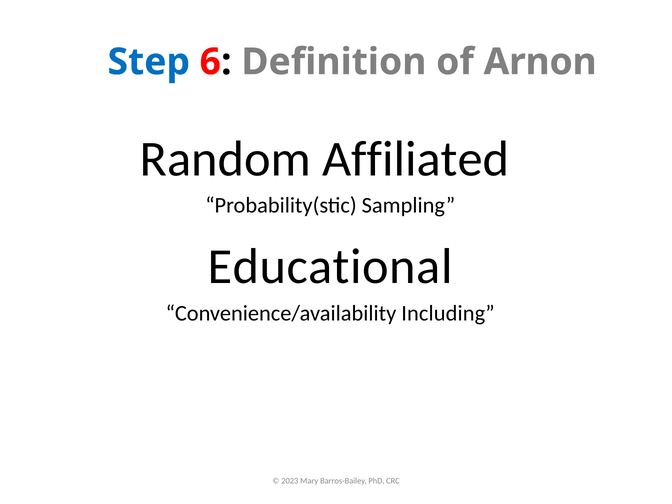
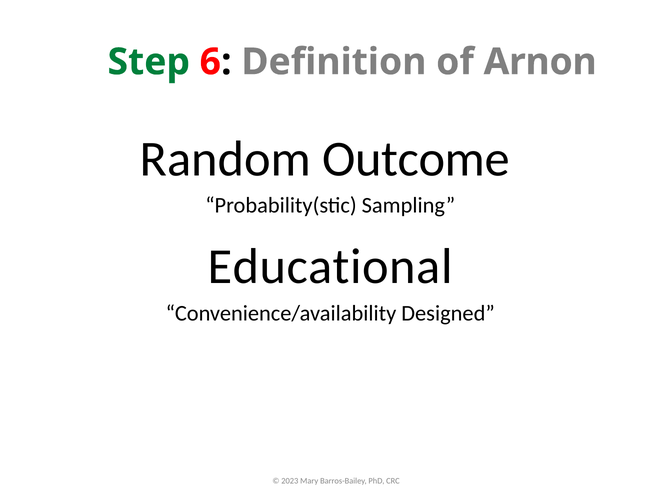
Step colour: blue -> green (149, 62)
Affiliated: Affiliated -> Outcome (416, 159)
Including: Including -> Designed (448, 313)
